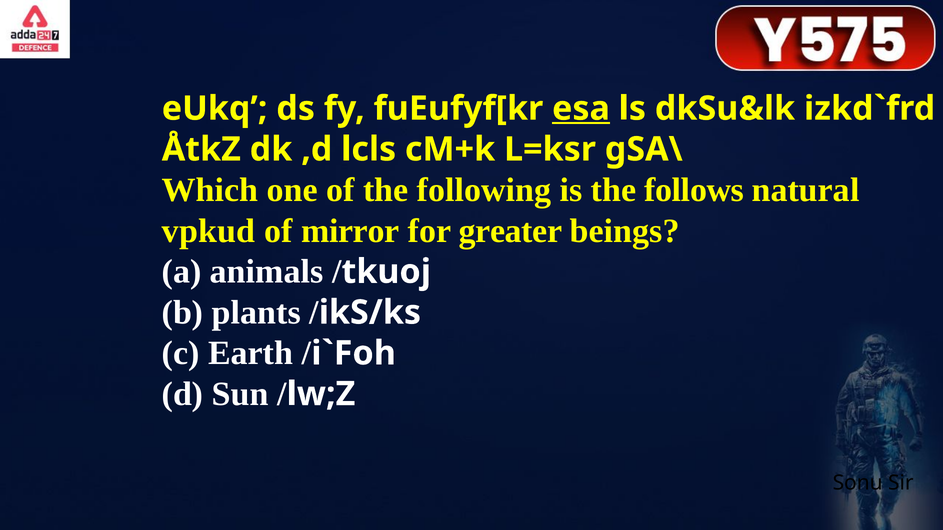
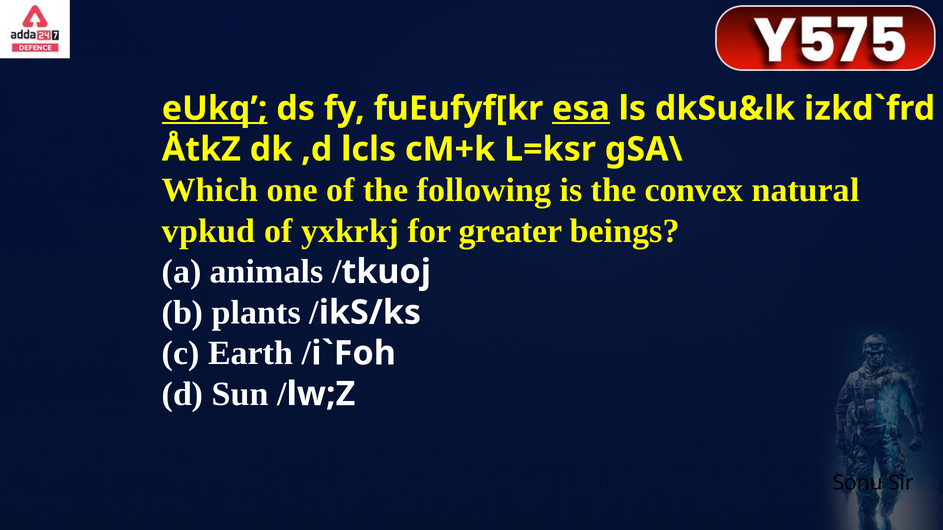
eUkq underline: none -> present (215, 109)
follows: follows -> convex (694, 190)
mirror: mirror -> yxkrkj (350, 231)
